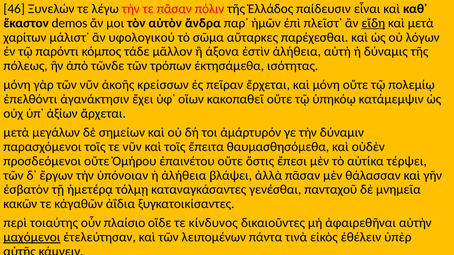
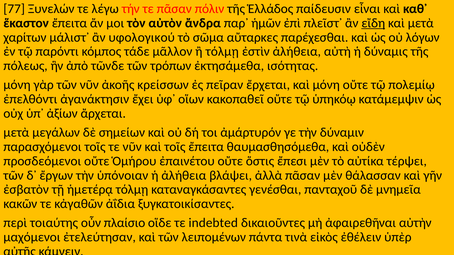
46: 46 -> 77 (14, 9)
ἕκαστον demos: demos -> ἔπειτα (69, 23)
ἢ άξονα: άξονα -> τόλμῃ (222, 52)
κίνδυνος: κίνδυνος -> indebted (213, 223)
μαχόμενοι underline: present -> none (32, 238)
